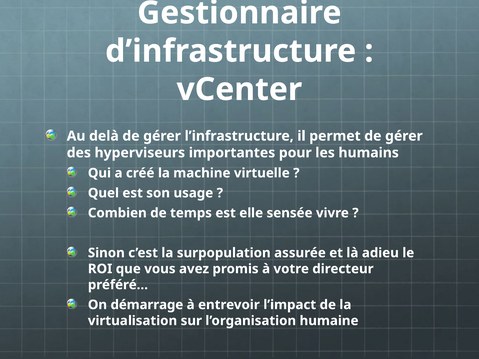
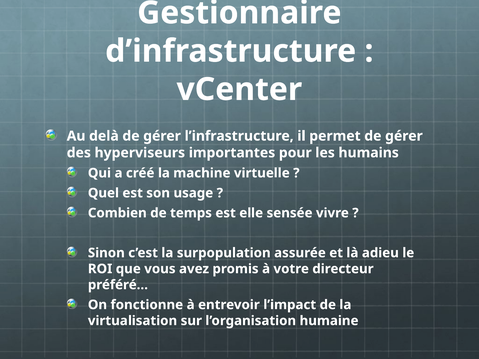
démarrage: démarrage -> fonctionne (147, 305)
